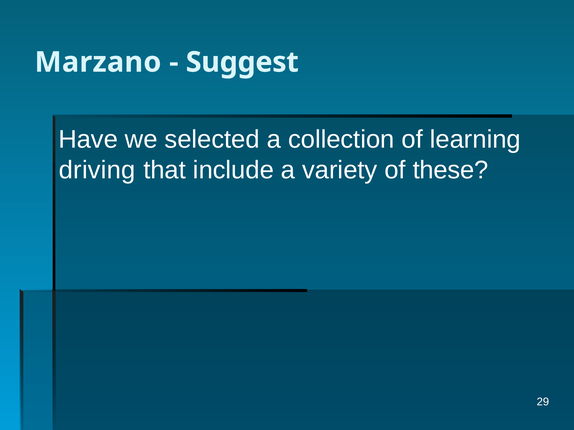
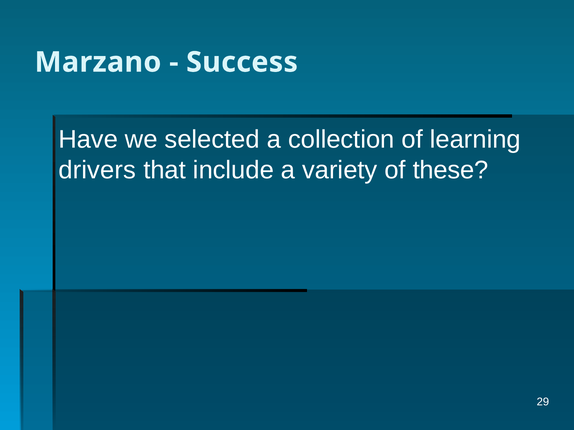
Suggest: Suggest -> Success (242, 62)
driving: driving -> drivers (97, 170)
